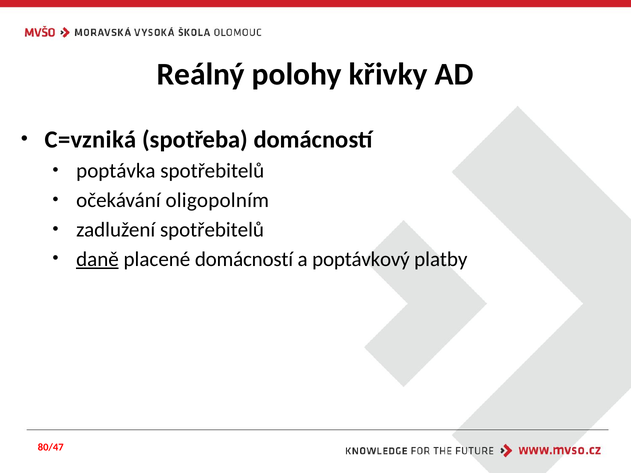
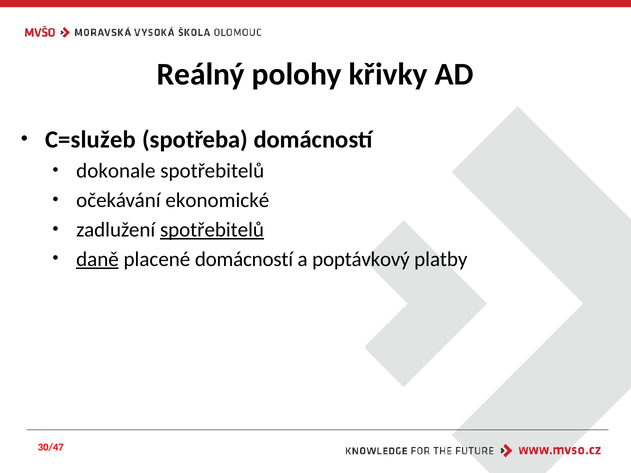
C=vzniká: C=vzniká -> C=služeb (91, 140)
poptávka: poptávka -> dokonale (116, 171)
oligopolním: oligopolním -> ekonomické (217, 200)
spotřebitelů underline: none -> present (212, 230)
80/47: 80/47 -> 30/47 (51, 448)
